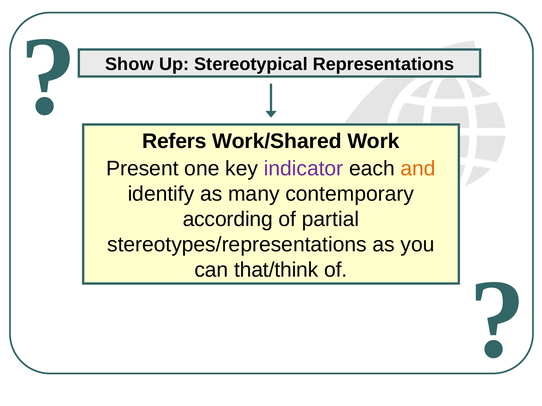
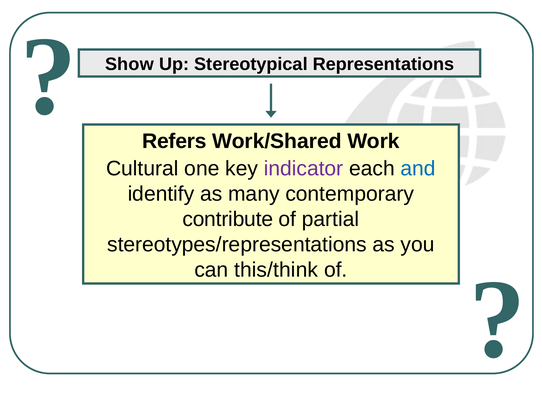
Present: Present -> Cultural (142, 169)
and colour: orange -> blue (418, 169)
according: according -> contribute (228, 220)
that/think: that/think -> this/think (276, 270)
